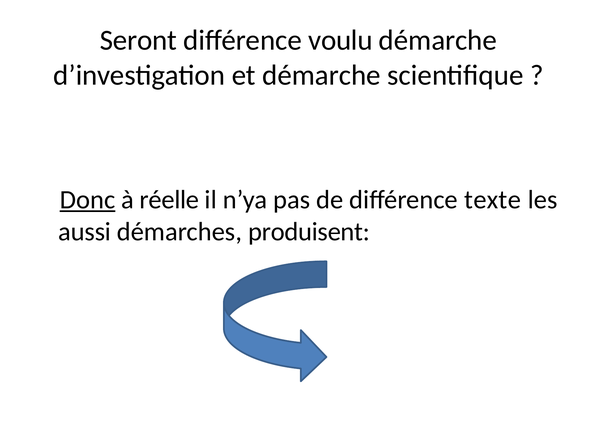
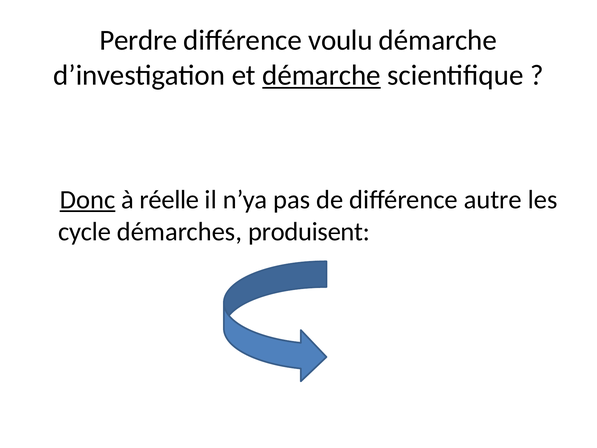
Seront: Seront -> Perdre (138, 40)
démarche underline: none -> present (321, 75)
texte: texte -> autre (493, 200)
aussi: aussi -> cycle (85, 232)
